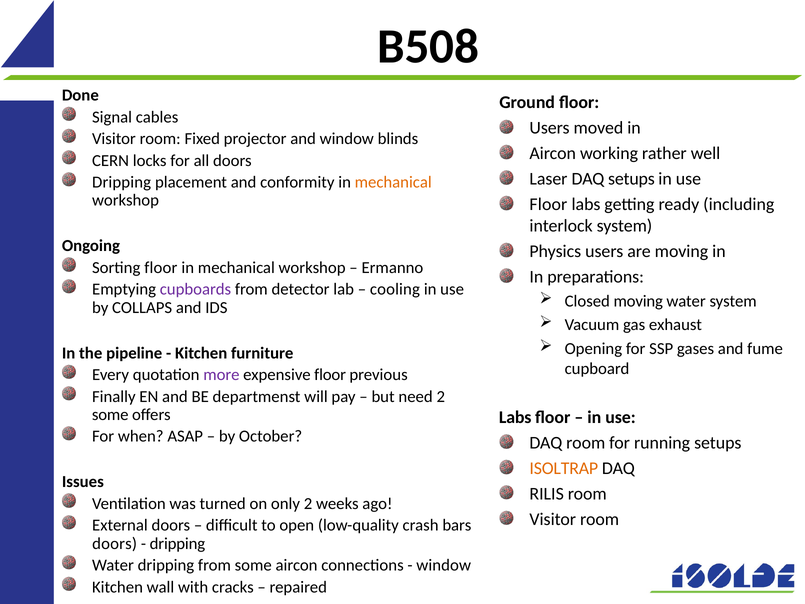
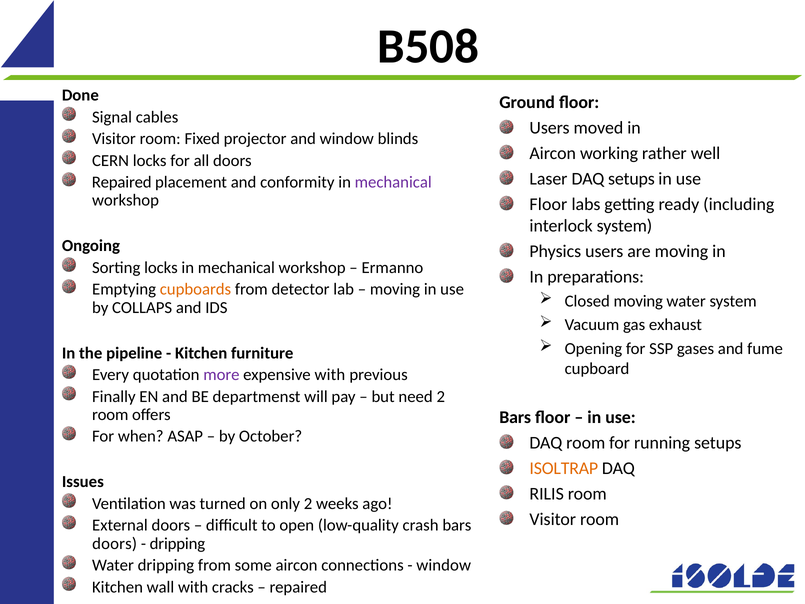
Dripping: Dripping -> Repaired (122, 182)
mechanical colour: orange -> purple (393, 182)
Sorting floor: floor -> locks (161, 268)
cupboards colour: purple -> orange (195, 289)
cooling: cooling -> moving (395, 289)
expensive floor: floor -> with (330, 375)
some: some -> room (110, 415)
Labs: Labs -> Bars (515, 417)
